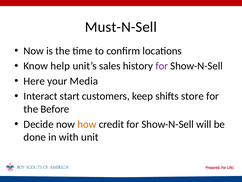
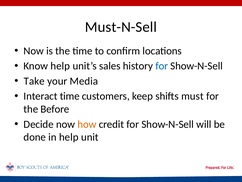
for colour: purple -> blue (162, 66)
Here: Here -> Take (34, 81)
Interact start: start -> time (70, 96)
store: store -> must (192, 96)
in with: with -> help (69, 137)
